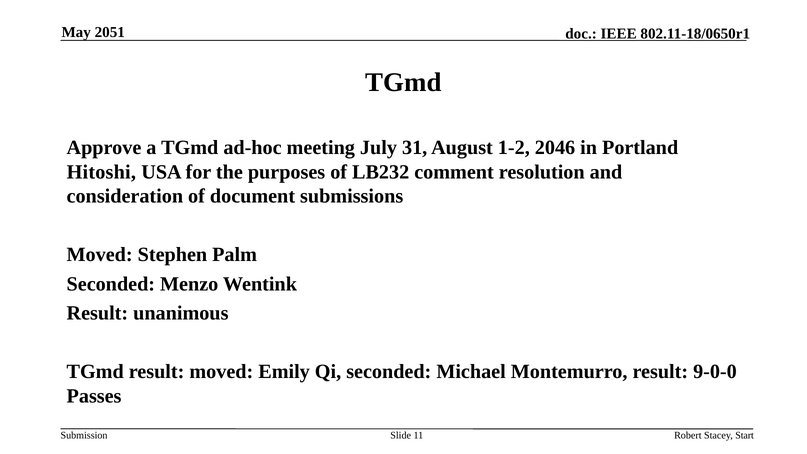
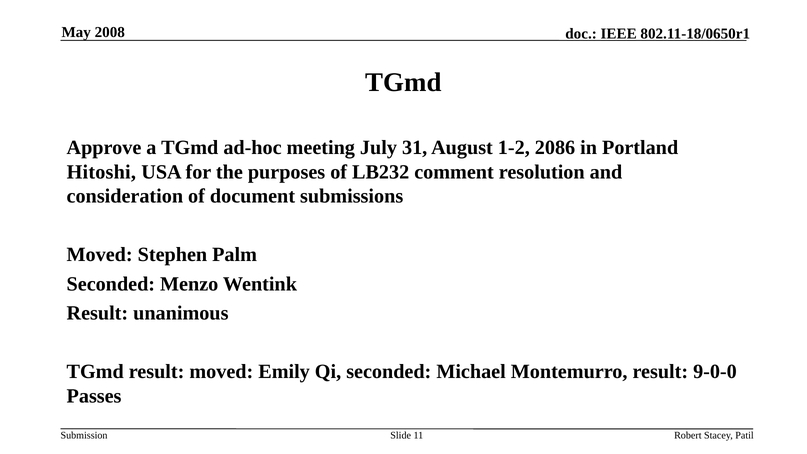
2051: 2051 -> 2008 (110, 32)
2046: 2046 -> 2086 (555, 148)
Start: Start -> Patil (745, 435)
